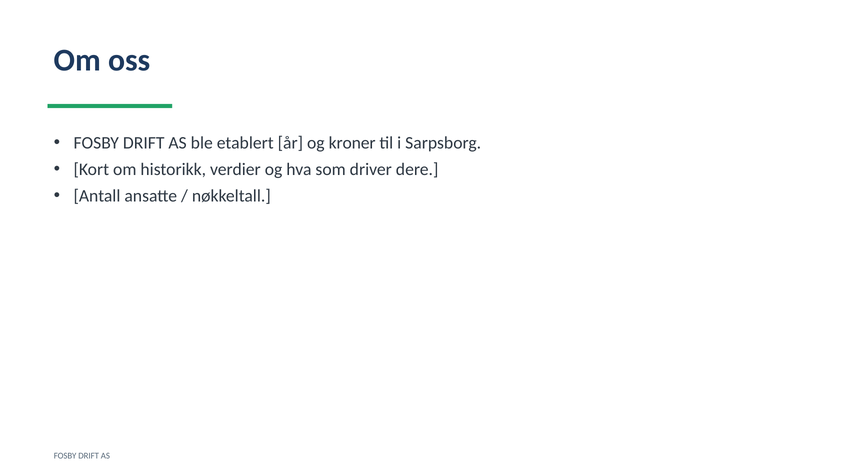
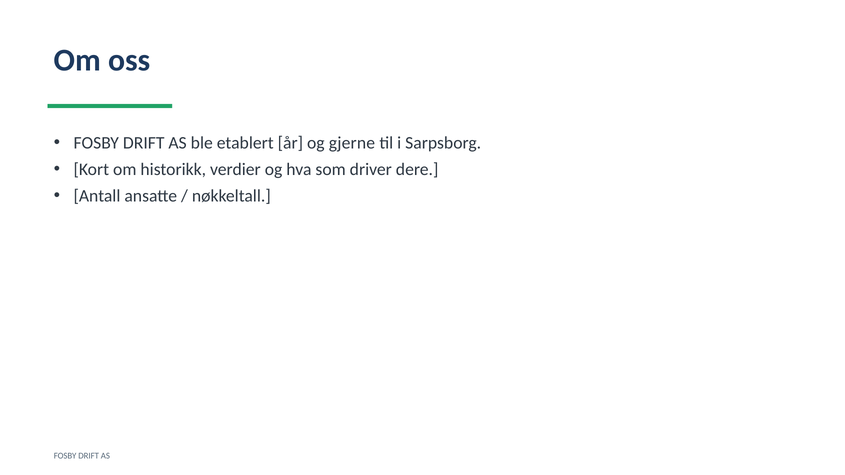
kroner: kroner -> gjerne (352, 143)
